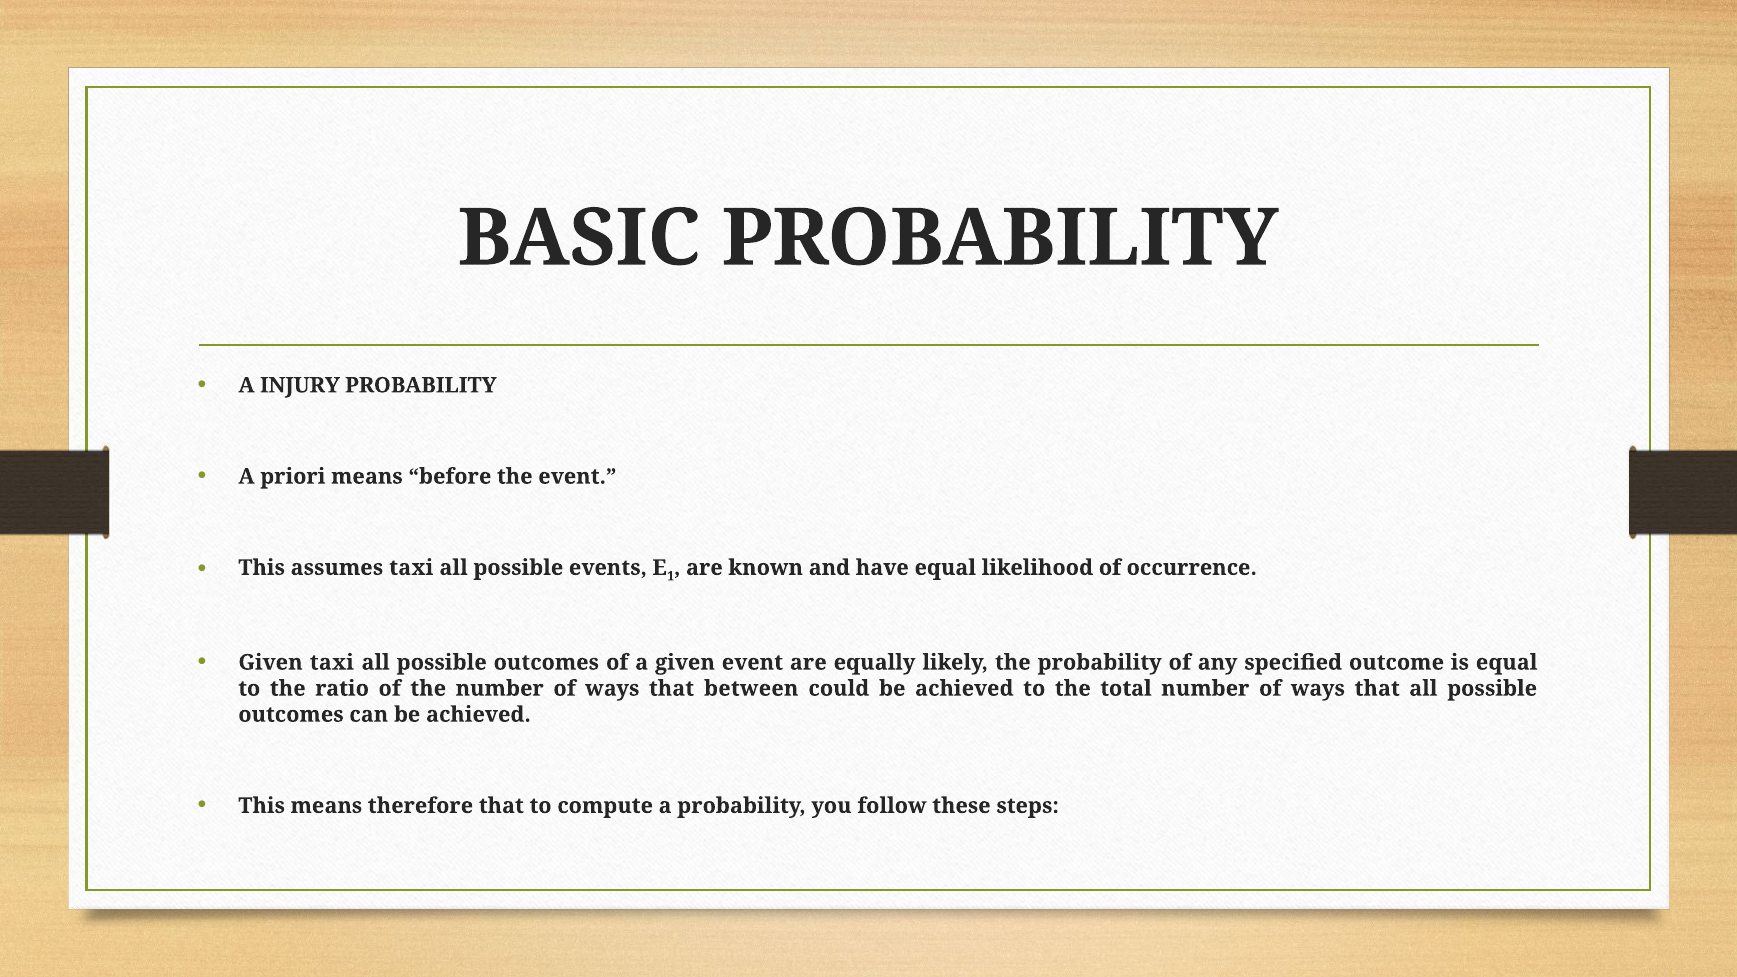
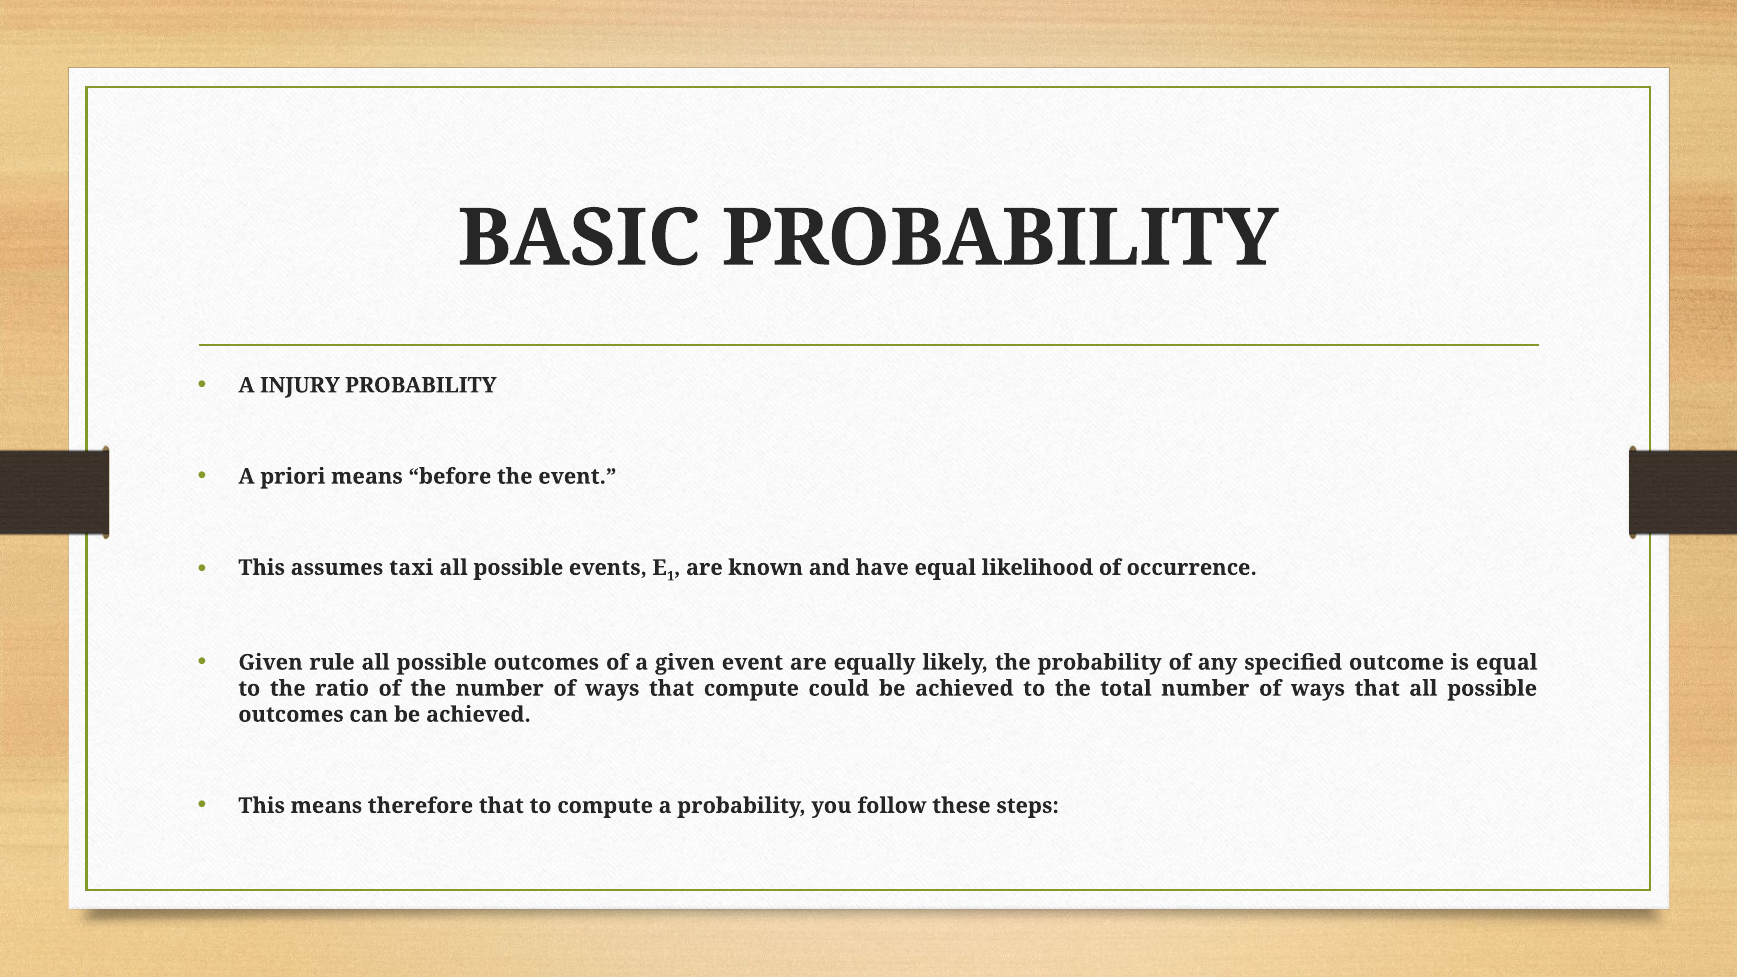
Given taxi: taxi -> rule (332, 663)
that between: between -> compute (751, 689)
